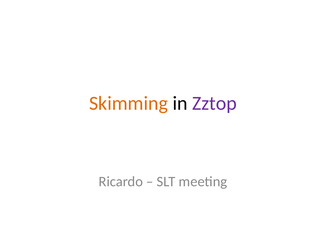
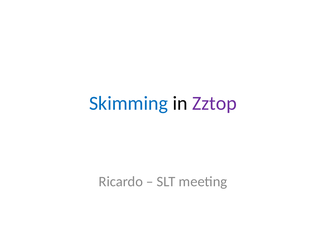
Skimming colour: orange -> blue (129, 104)
